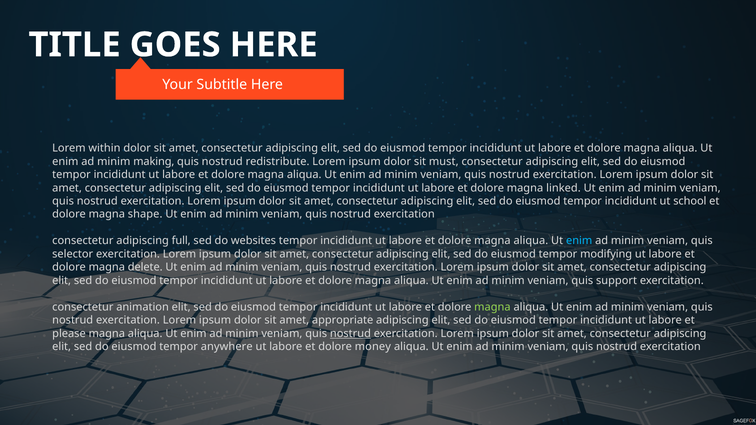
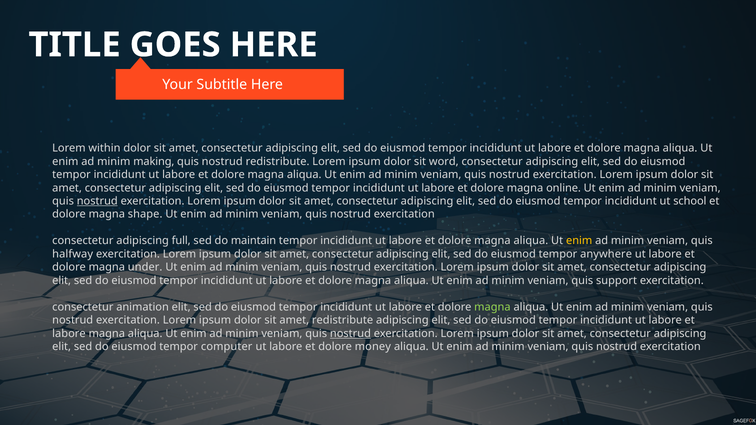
must: must -> word (444, 162)
linked: linked -> online (564, 188)
nostrud underline: none -> present (97, 201)
websites: websites -> maintain (254, 241)
enim colour: light blue -> yellow (579, 241)
selector: selector -> halfway (73, 254)
modifying: modifying -> anywhere (606, 254)
delete: delete -> under (145, 267)
amet appropriate: appropriate -> redistribute (343, 320)
please: please -> labore (69, 334)
anywhere: anywhere -> computer (227, 347)
